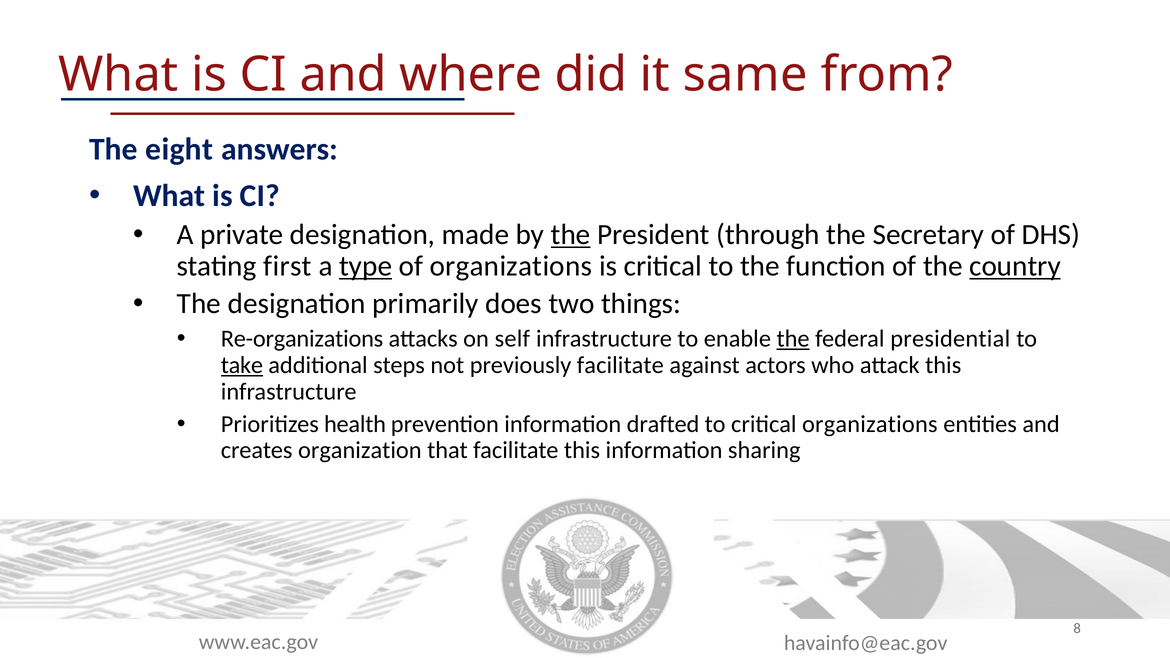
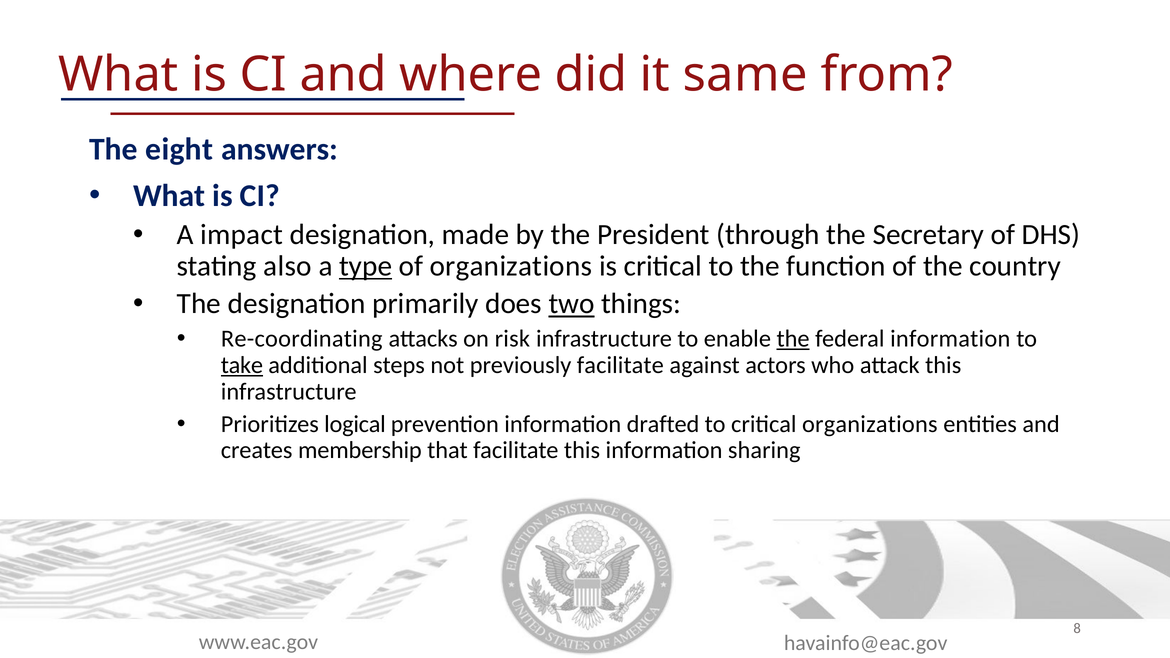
private: private -> impact (242, 235)
the underline: present -> none (571, 235)
first: first -> also (287, 266)
country underline: present -> none (1015, 266)
two underline: none -> present (572, 304)
Re-organizations: Re-organizations -> Re-coordinating (302, 339)
self: self -> risk (512, 339)
federal presidential: presidential -> information (950, 339)
health: health -> logical (355, 424)
organization: organization -> membership (360, 450)
